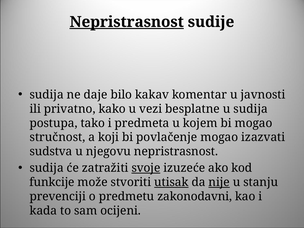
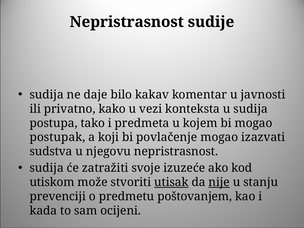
Nepristrasnost underline: present -> none (127, 22)
besplatne: besplatne -> konteksta (193, 109)
stručnost: stručnost -> postupak (57, 137)
svoje underline: present -> none (146, 168)
funkcije: funkcije -> utiskom (52, 182)
zakonodavni: zakonodavni -> poštovanjem (195, 196)
